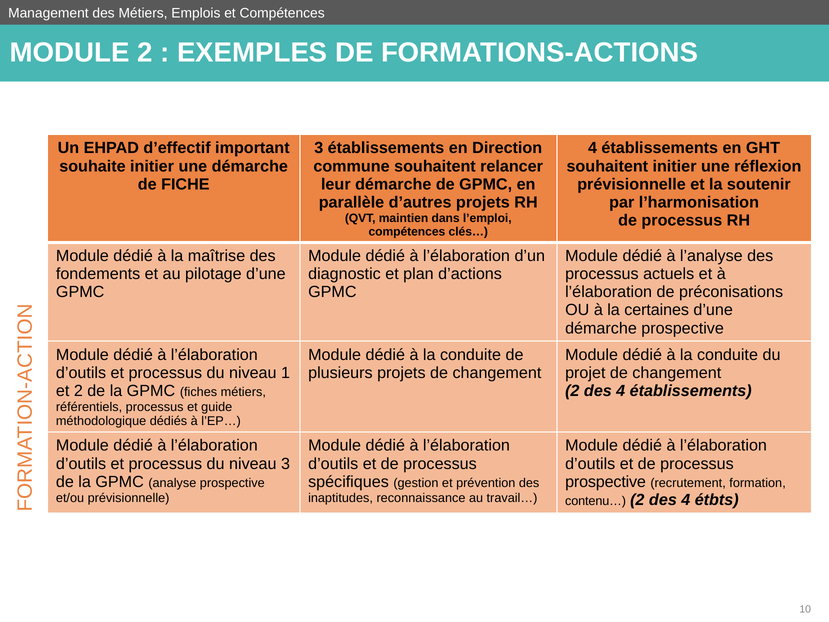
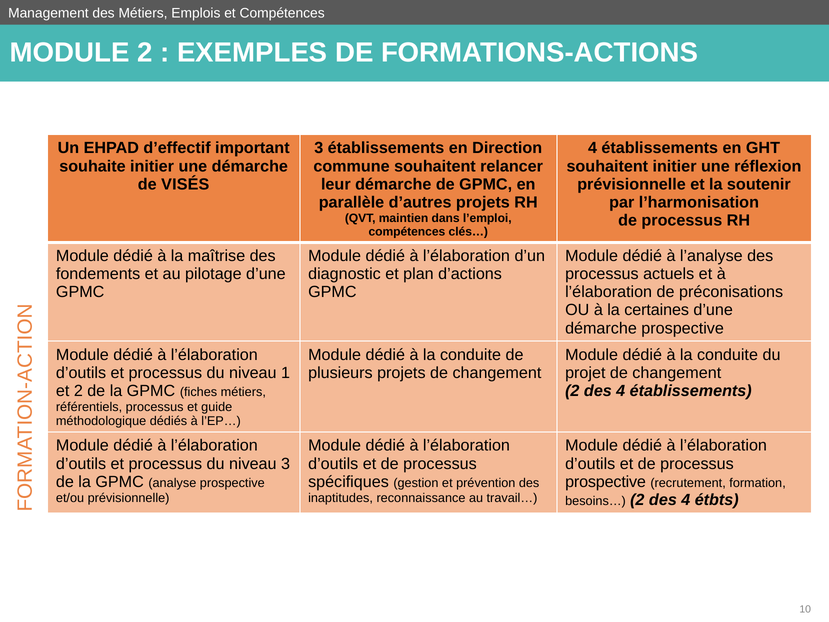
FICHE: FICHE -> VISÉS (185, 184)
contenu…: contenu… -> besoins… (595, 501)
